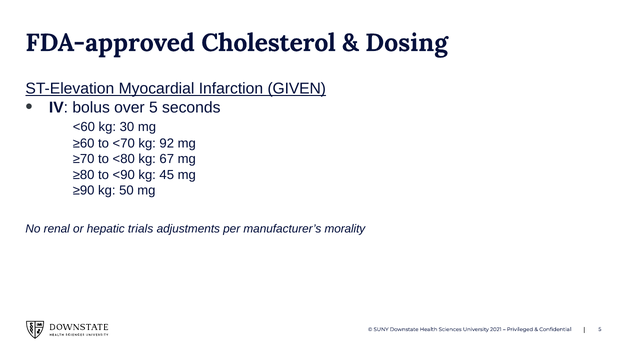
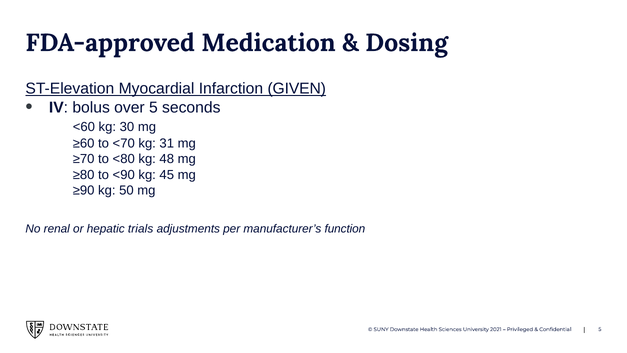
Cholesterol: Cholesterol -> Medication (268, 43)
92: 92 -> 31 (167, 143)
67: 67 -> 48 (167, 159)
morality: morality -> function (345, 229)
